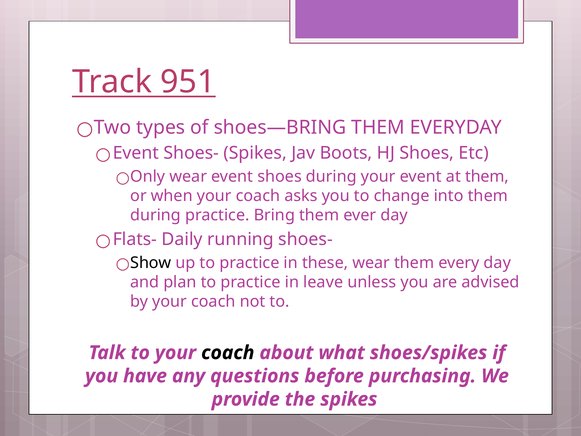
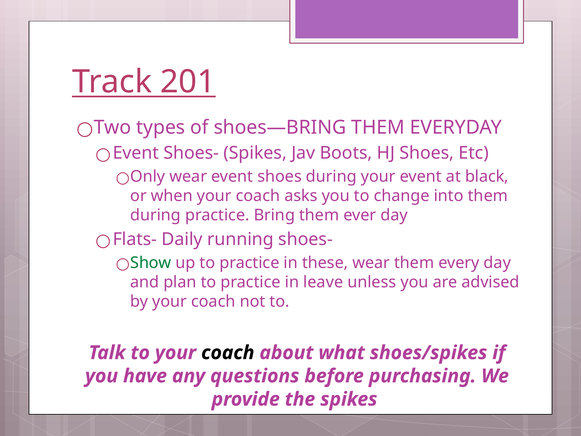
951: 951 -> 201 (188, 82)
at them: them -> black (487, 176)
Show colour: black -> green (151, 263)
